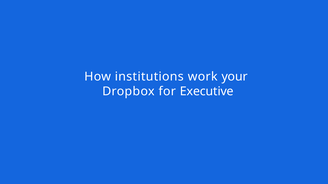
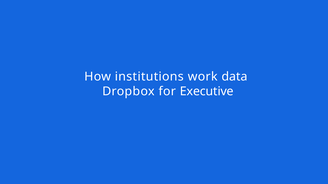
your: your -> data (235, 77)
